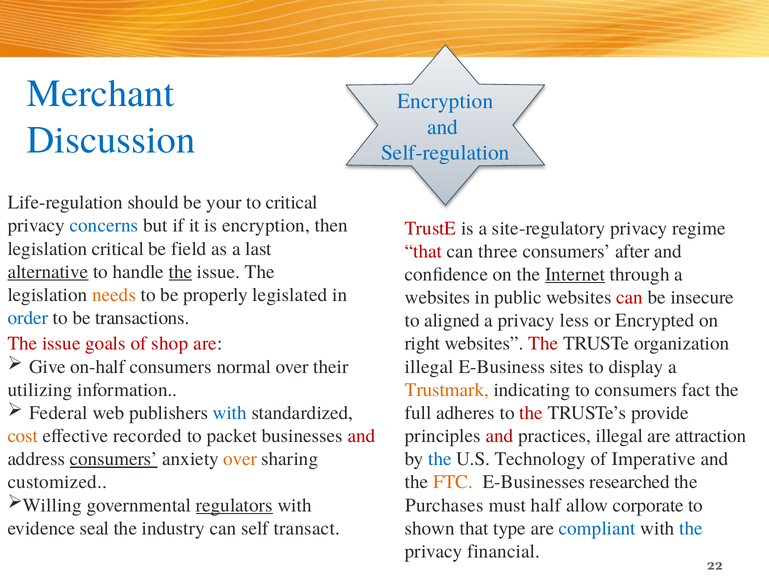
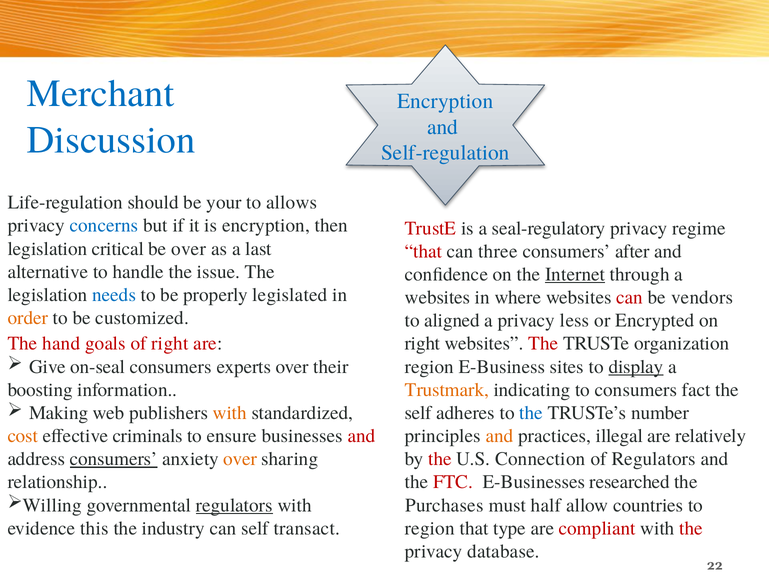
to critical: critical -> allows (292, 202)
site-regulatory: site-regulatory -> seal-regulatory (549, 228)
be field: field -> over (189, 249)
alternative underline: present -> none (48, 272)
the underline: present -> none (181, 272)
needs colour: orange -> blue (114, 295)
public: public -> where (518, 297)
insecure: insecure -> vendors (702, 297)
order colour: blue -> orange (28, 318)
transactions: transactions -> customized (142, 318)
issue: issue -> hand (61, 343)
of shop: shop -> right (170, 343)
on-half: on-half -> on-seal (98, 367)
normal: normal -> experts (244, 367)
illegal: illegal -> region (429, 367)
display underline: none -> present (636, 367)
utilizing: utilizing -> boosting (40, 390)
Federal: Federal -> Making (59, 413)
with colour: blue -> orange (230, 413)
full: full -> self (418, 413)
the colour: red -> blue (531, 413)
provide: provide -> number (660, 413)
recorded: recorded -> criminals (148, 436)
packet: packet -> ensure (232, 436)
and colour: red -> orange (500, 436)
attraction: attraction -> relatively (711, 436)
the colour: blue -> red (440, 459)
Technology: Technology -> Connection (540, 459)
of Imperative: Imperative -> Regulators (654, 459)
customized: customized -> relationship (57, 482)
FTC colour: orange -> red (453, 482)
corporate: corporate -> countries (648, 505)
seal: seal -> this (94, 528)
shown: shown -> region (430, 528)
compliant colour: blue -> red (597, 528)
the colour: blue -> red (691, 528)
financial: financial -> database (503, 551)
